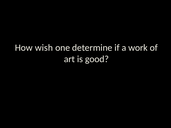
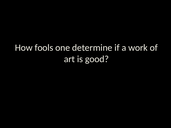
wish: wish -> fools (44, 48)
